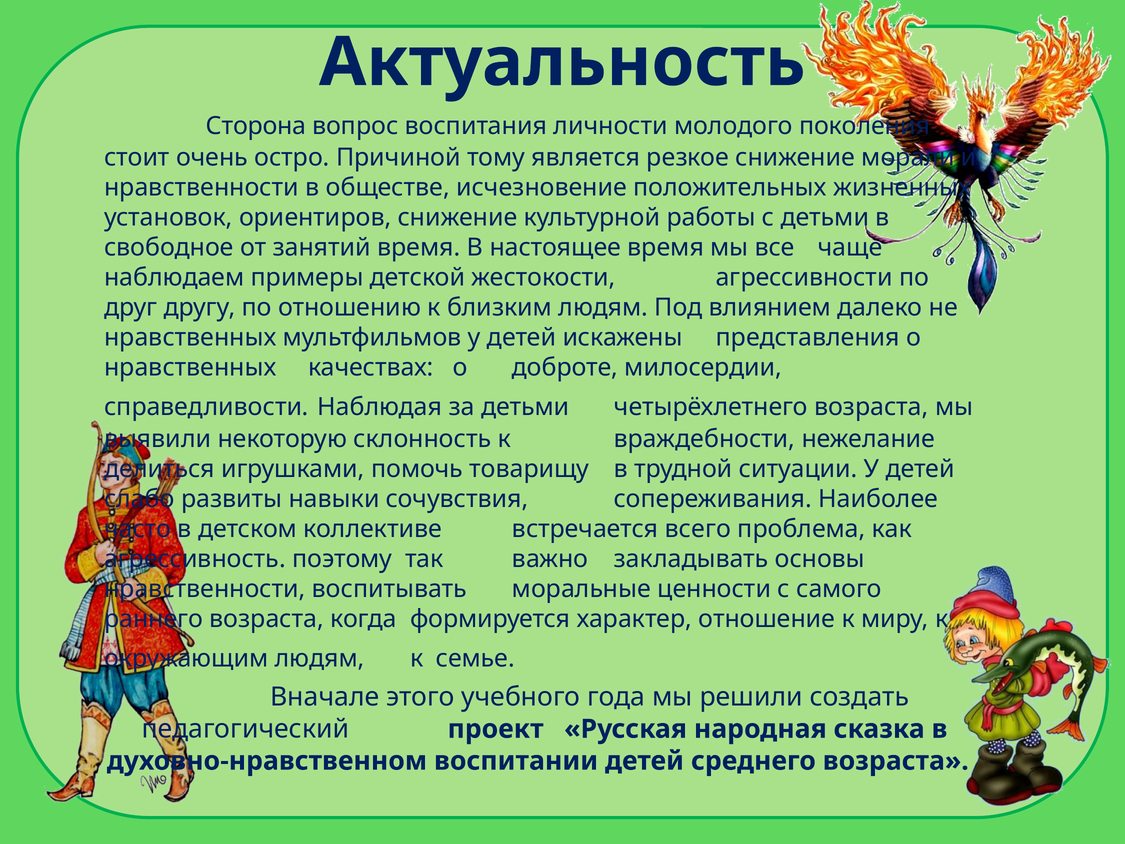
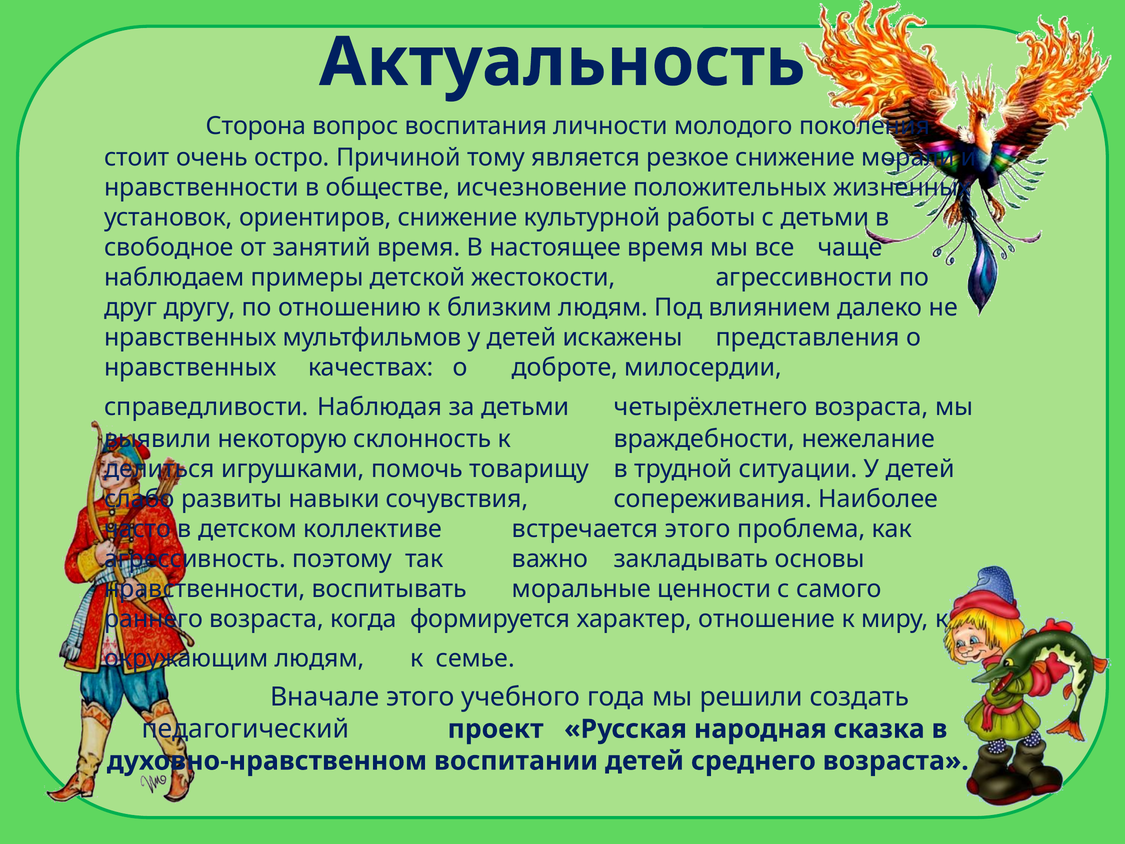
встречается всего: всего -> этого (698, 529)
